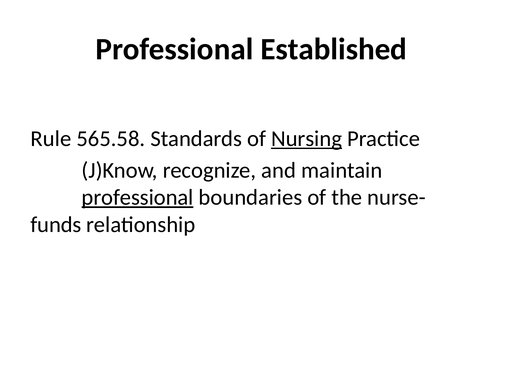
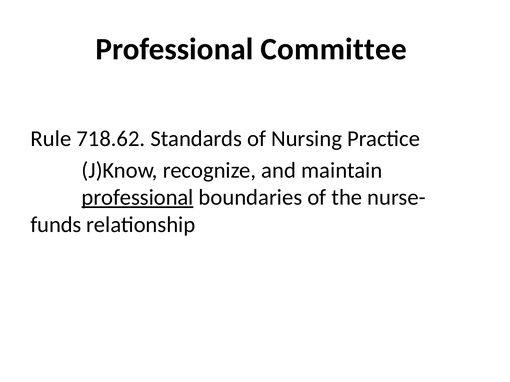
Established: Established -> Committee (334, 49)
565.58: 565.58 -> 718.62 (111, 139)
Nursing underline: present -> none (307, 139)
